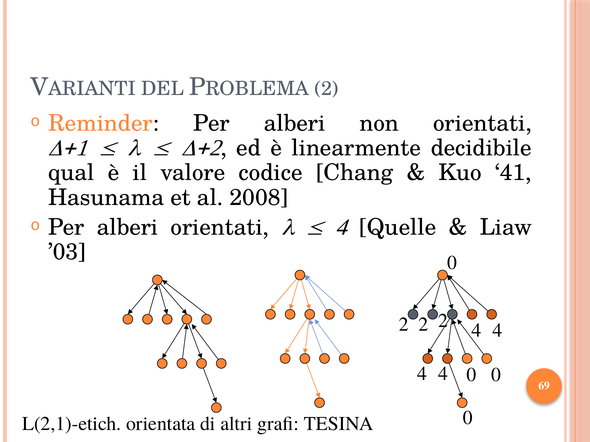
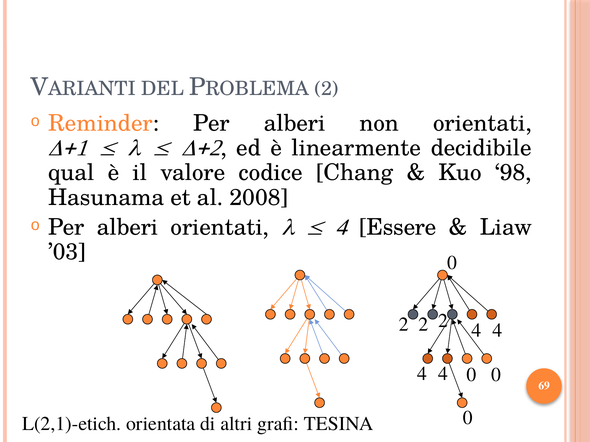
41: 41 -> 98 (513, 173)
Quelle: Quelle -> Essere (398, 227)
